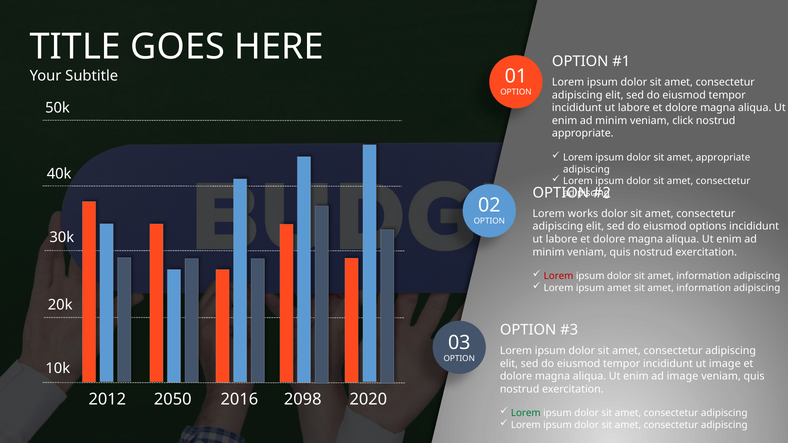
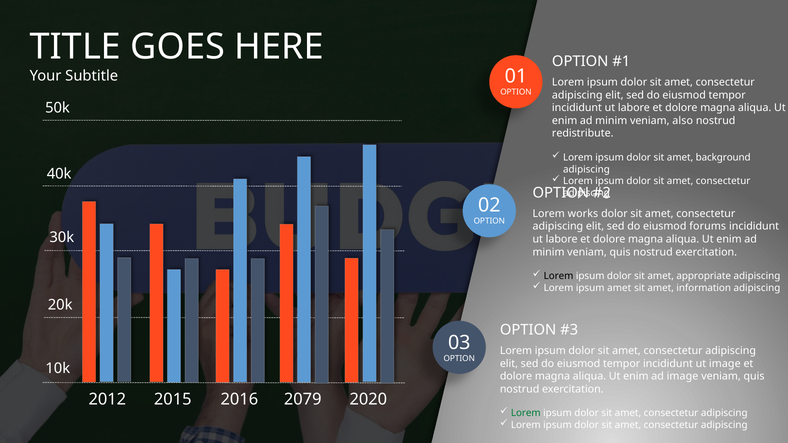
click: click -> also (683, 121)
appropriate: appropriate -> redistribute (583, 134)
amet appropriate: appropriate -> background (723, 158)
options: options -> forums (708, 226)
Lorem colour: red -> black (559, 276)
dolor sit amet information: information -> appropriate (704, 276)
2050: 2050 -> 2015 (173, 400)
2098: 2098 -> 2079 (303, 400)
